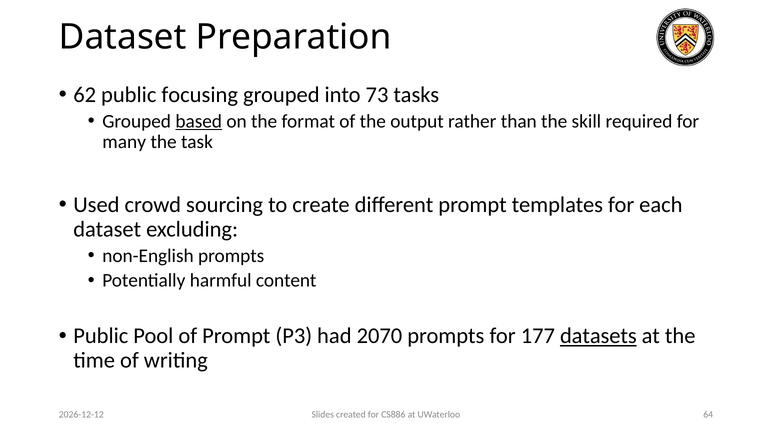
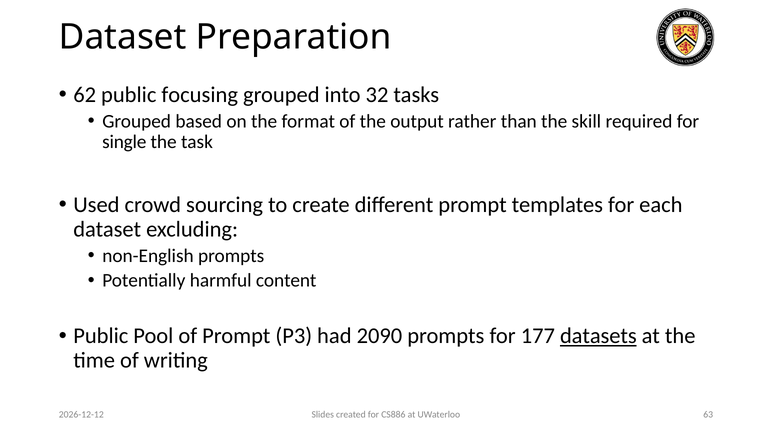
73: 73 -> 32 (377, 95)
based underline: present -> none (199, 121)
many: many -> single (124, 142)
2070: 2070 -> 2090 (379, 336)
64: 64 -> 63 (708, 415)
